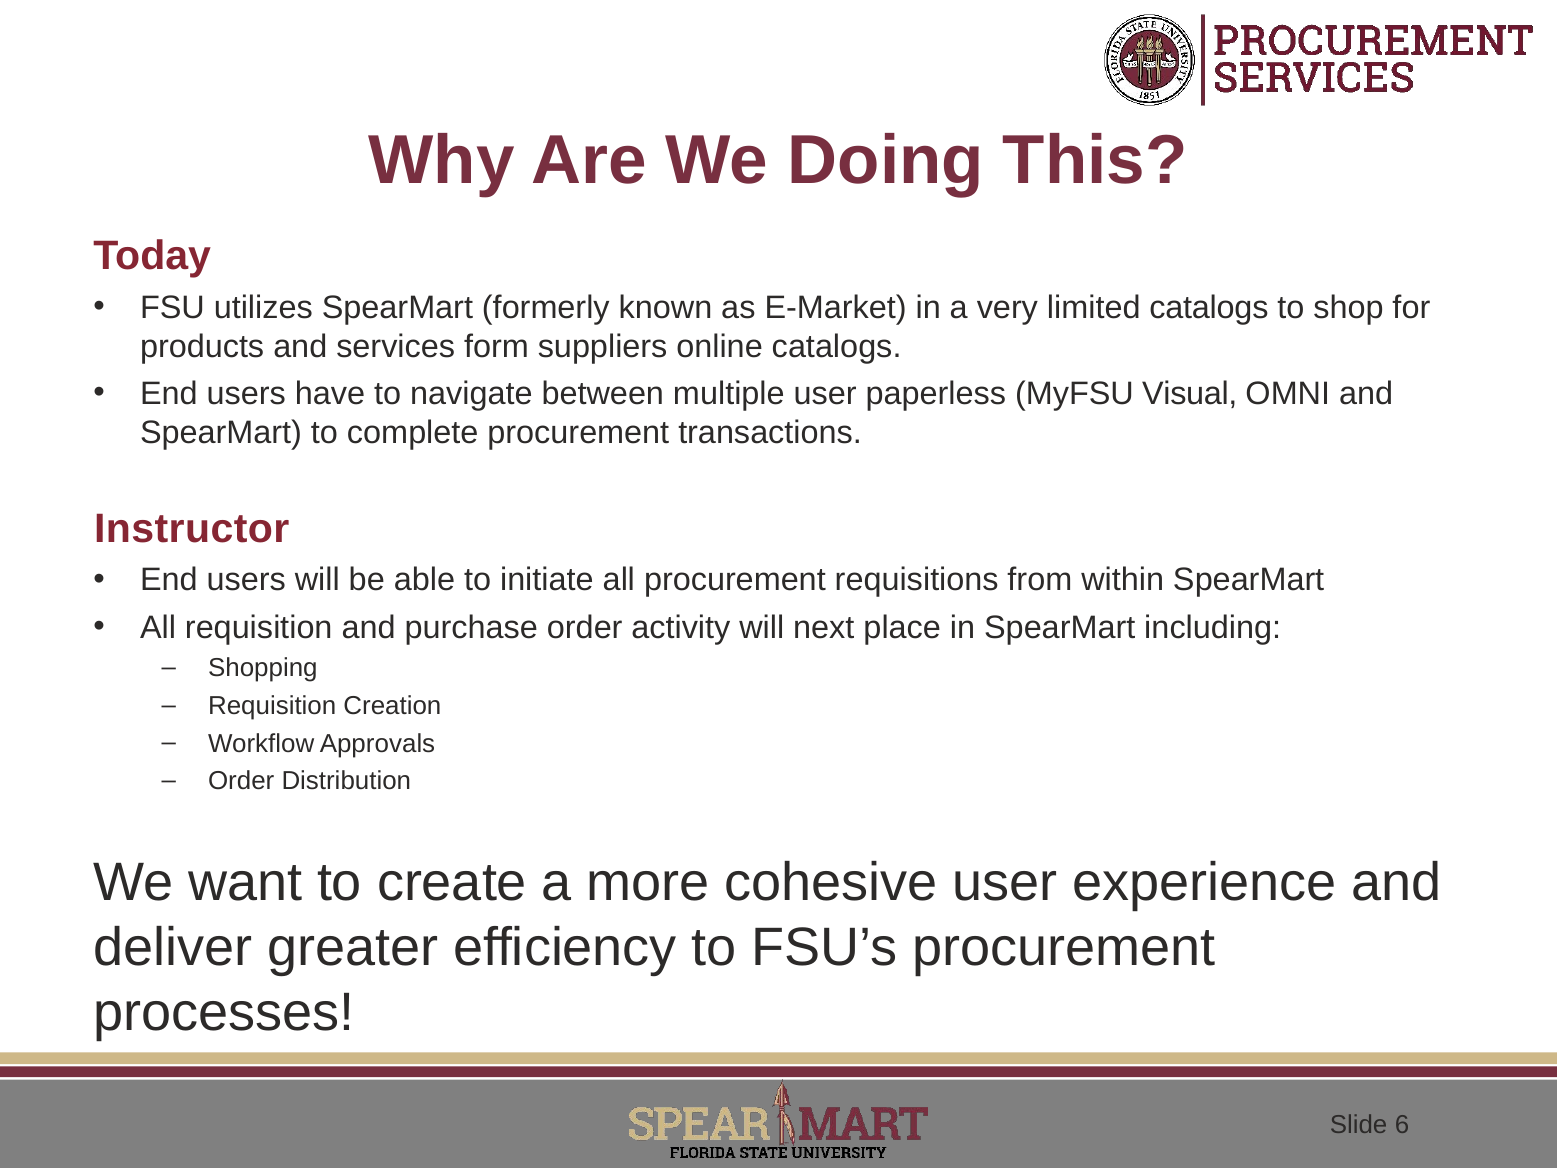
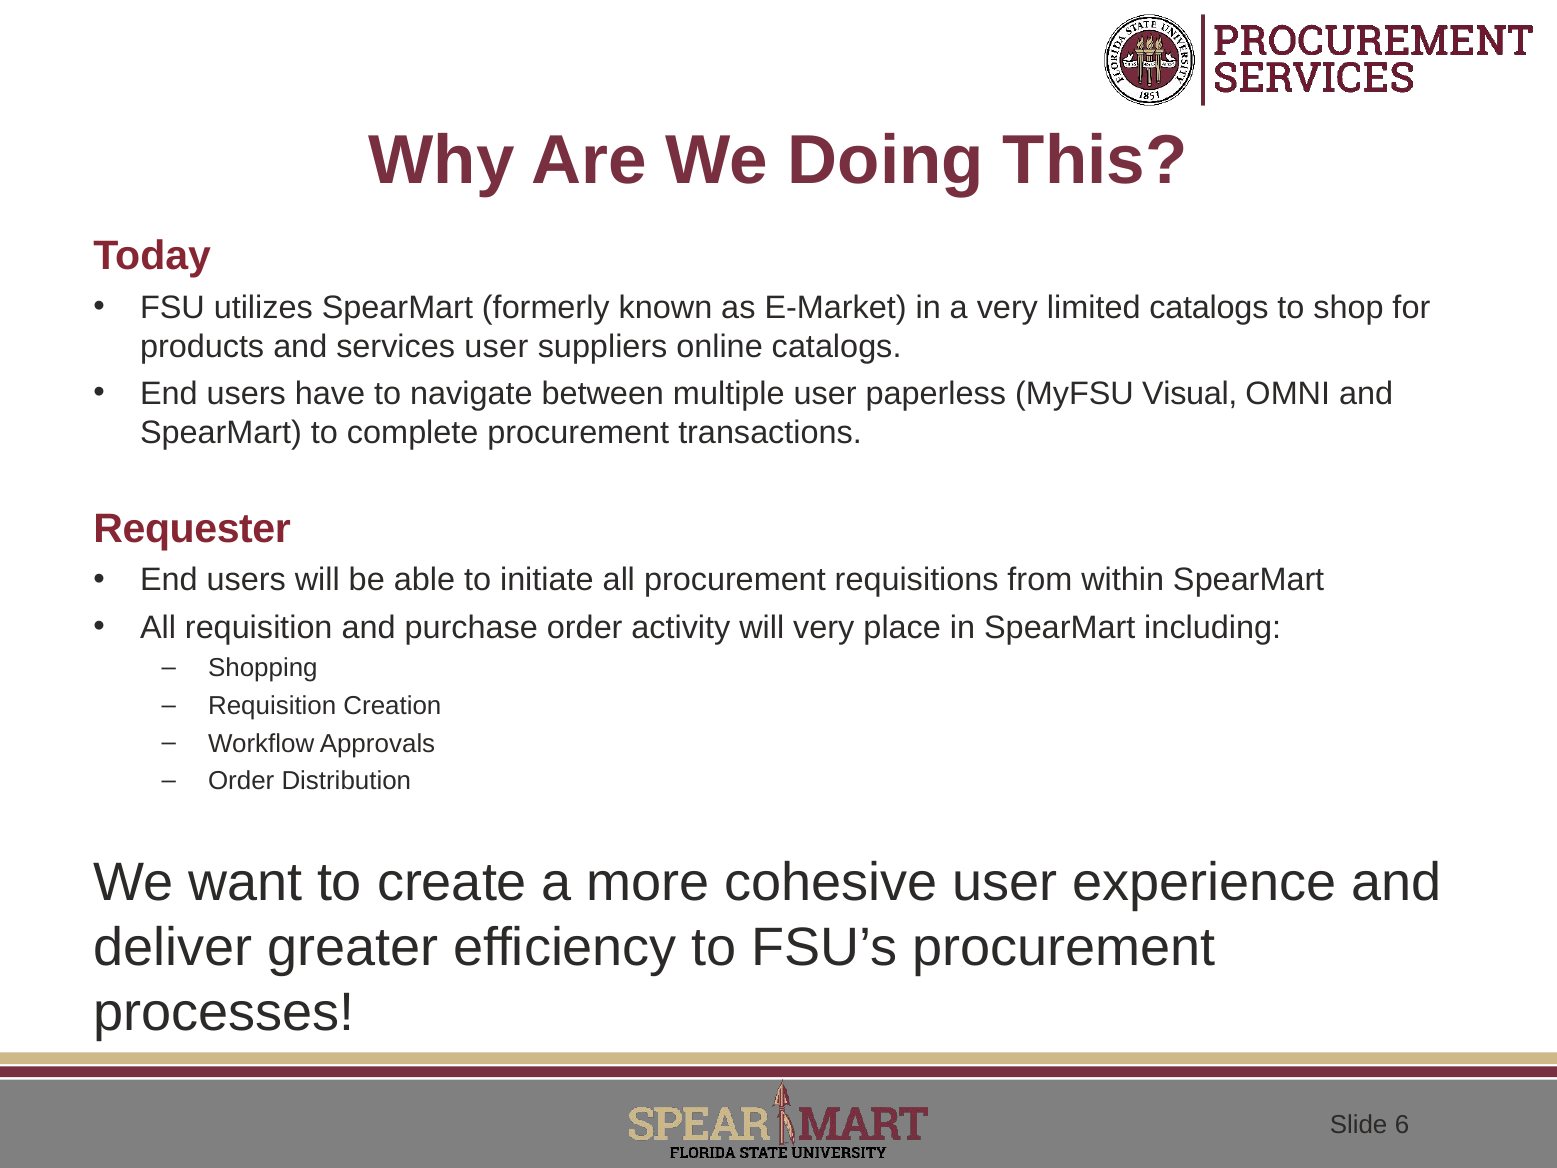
services form: form -> user (496, 346)
Instructor: Instructor -> Requester (192, 528)
will next: next -> very (824, 627)
